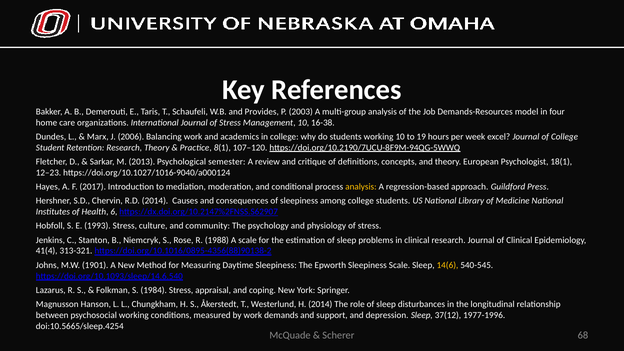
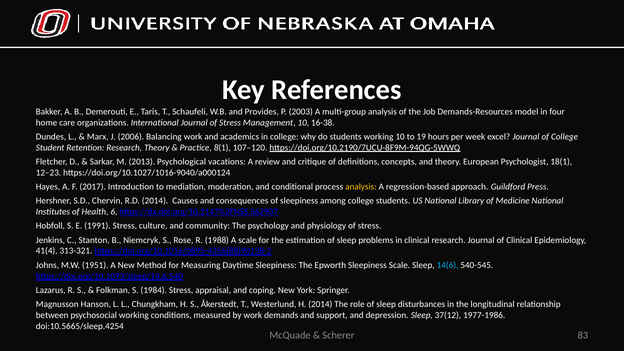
semester: semester -> vacations (227, 162)
1993: 1993 -> 1991 (97, 226)
1901: 1901 -> 1951 (95, 265)
14(6 colour: yellow -> light blue (447, 265)
1977-1996: 1977-1996 -> 1977-1986 (484, 315)
68: 68 -> 83 (583, 335)
